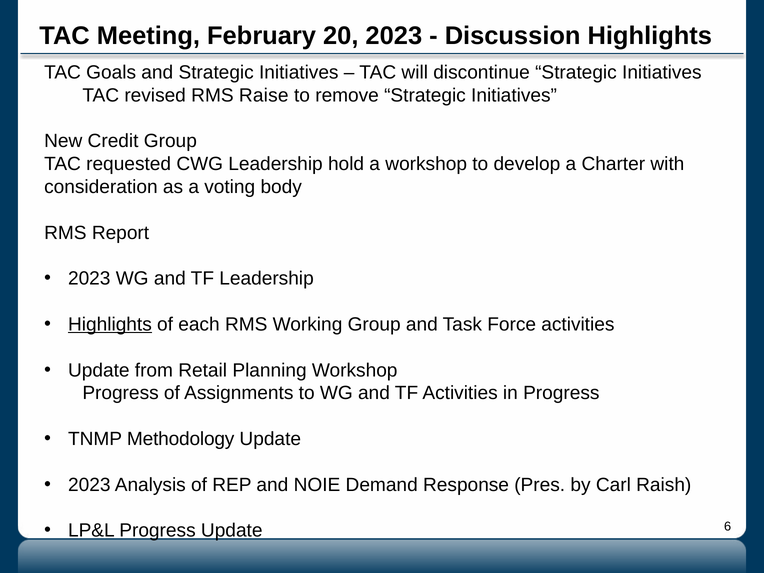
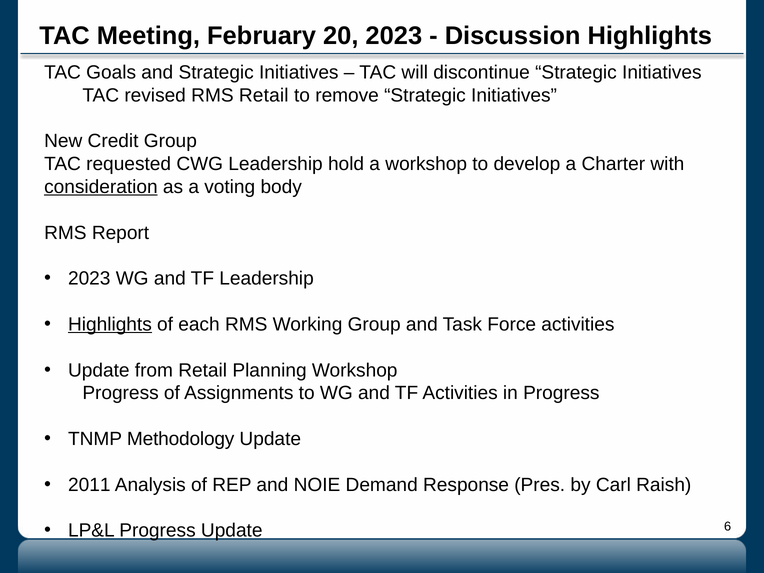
RMS Raise: Raise -> Retail (264, 95)
consideration underline: none -> present (101, 187)
2023: 2023 -> 2011 (89, 485)
